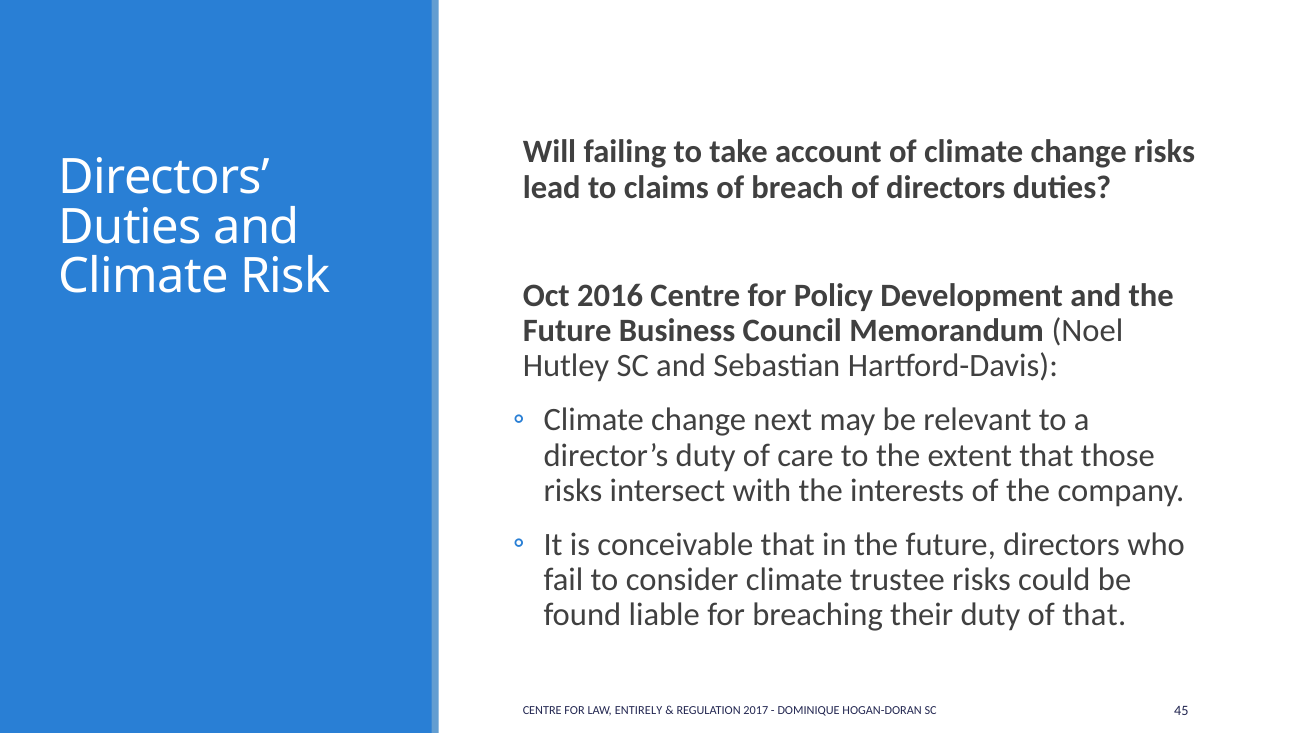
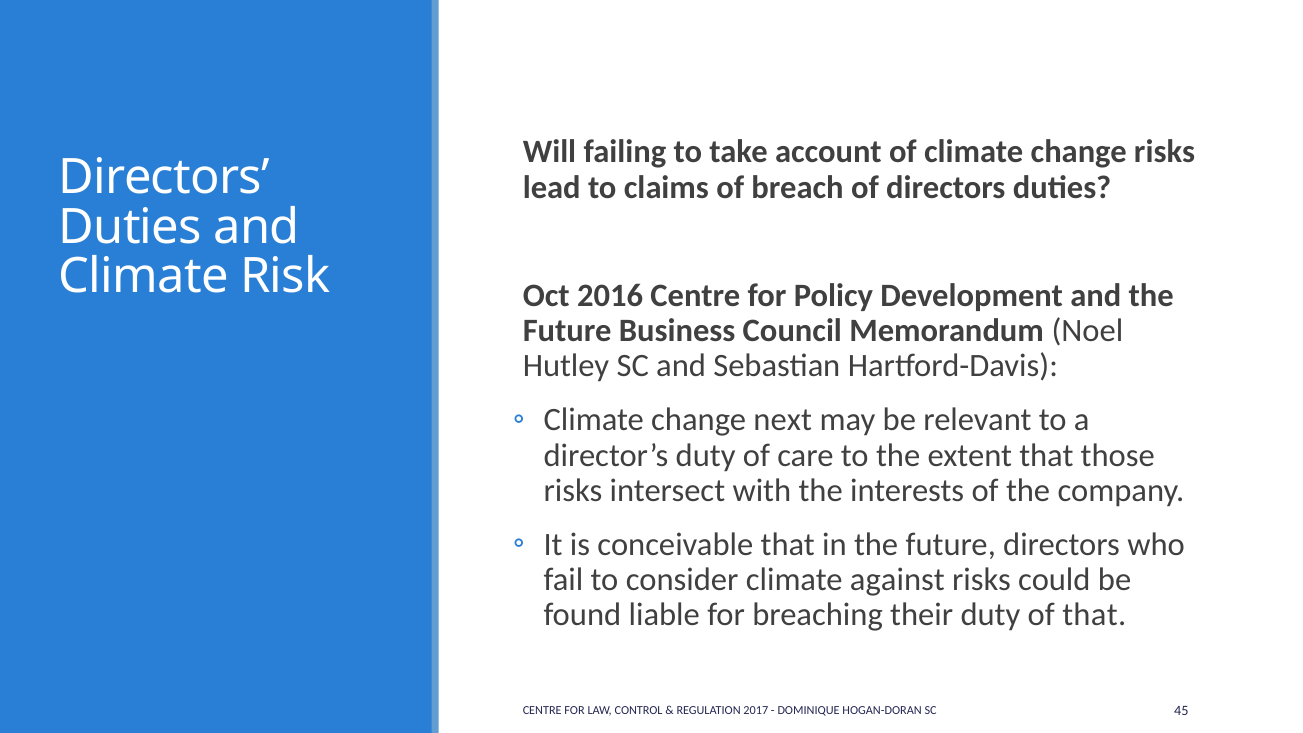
trustee: trustee -> against (897, 580)
ENTIRELY: ENTIRELY -> CONTROL (639, 711)
